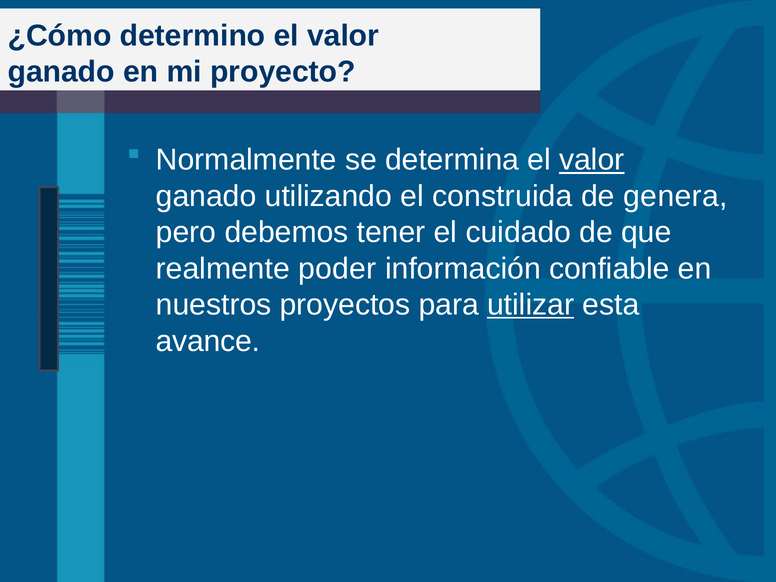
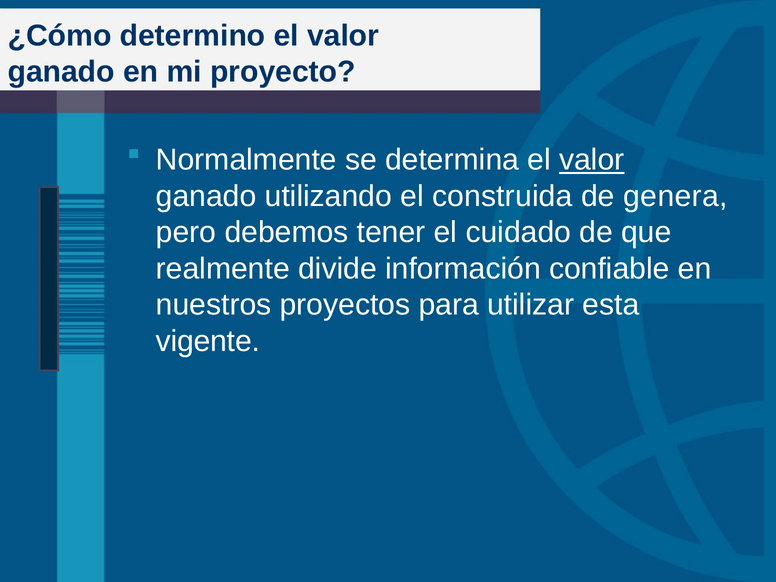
poder: poder -> divide (337, 269)
utilizar underline: present -> none (531, 305)
avance: avance -> vigente (208, 341)
